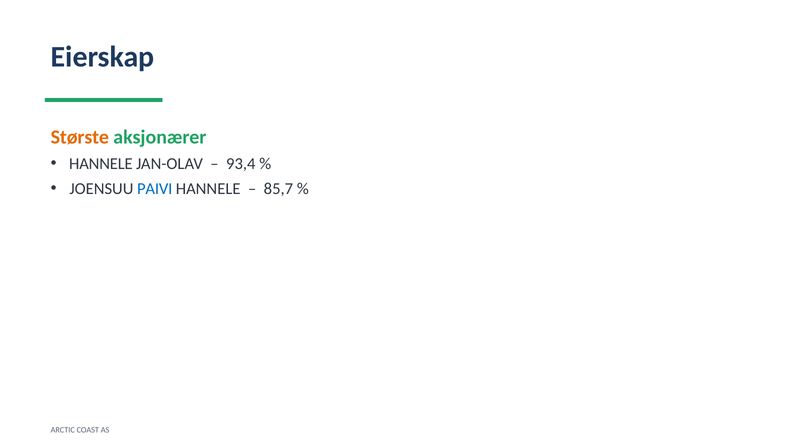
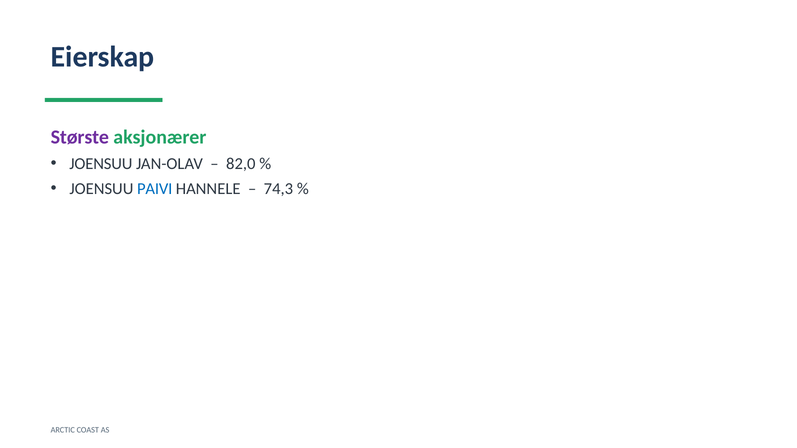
Største colour: orange -> purple (80, 137)
HANNELE: HANNELE -> JOENSUU (101, 164)
93,4: 93,4 -> 82,0 (241, 164)
85,7: 85,7 -> 74,3 (278, 189)
